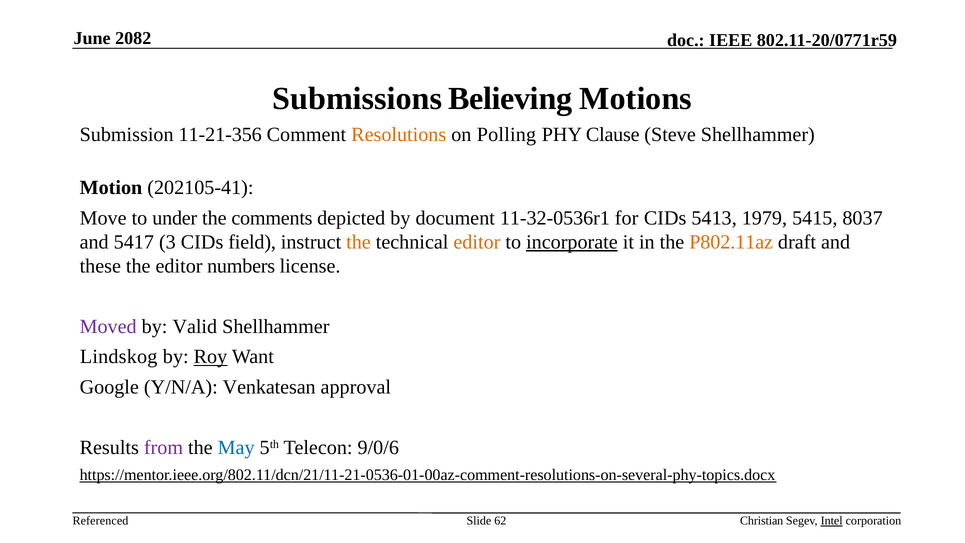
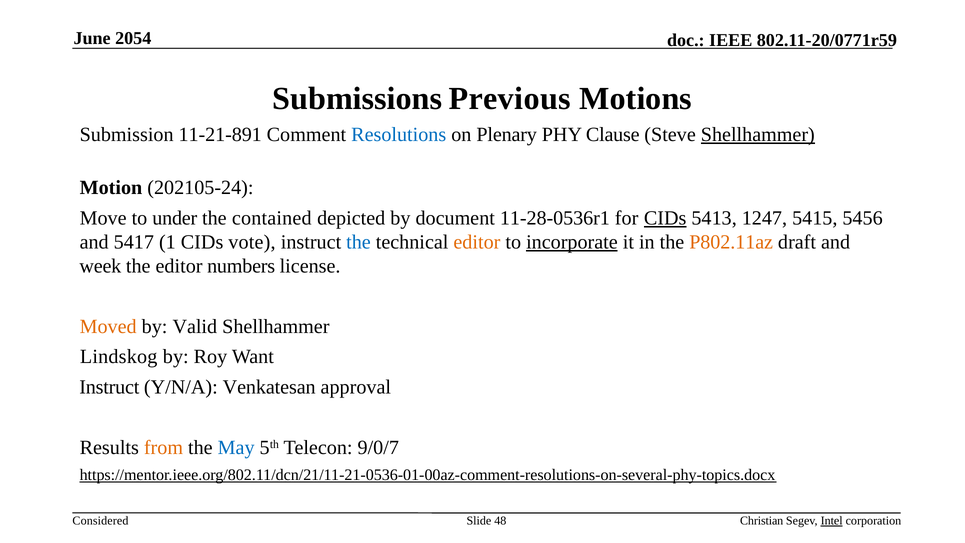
2082: 2082 -> 2054 (133, 38)
Believing: Believing -> Previous (510, 99)
11-21-356: 11-21-356 -> 11-21-891 (220, 135)
Resolutions colour: orange -> blue (399, 135)
Polling: Polling -> Plenary (507, 135)
Shellhammer underline: none -> present (758, 135)
202105-41: 202105-41 -> 202105-24 (200, 188)
comments: comments -> contained (272, 218)
11-32-0536r1: 11-32-0536r1 -> 11-28-0536r1 (555, 218)
CIDs underline: none -> present (665, 218)
1979: 1979 -> 1247 (764, 218)
8037: 8037 -> 5456 (863, 218)
3: 3 -> 1 (167, 242)
field: field -> vote (252, 242)
the colour: orange -> blue (358, 242)
these: these -> week (100, 266)
Moved colour: purple -> orange (108, 327)
Roy underline: present -> none (210, 357)
Google: Google -> Instruct (109, 387)
from colour: purple -> orange (163, 447)
9/0/6: 9/0/6 -> 9/0/7 (378, 447)
Referenced: Referenced -> Considered (100, 521)
62: 62 -> 48 (500, 521)
